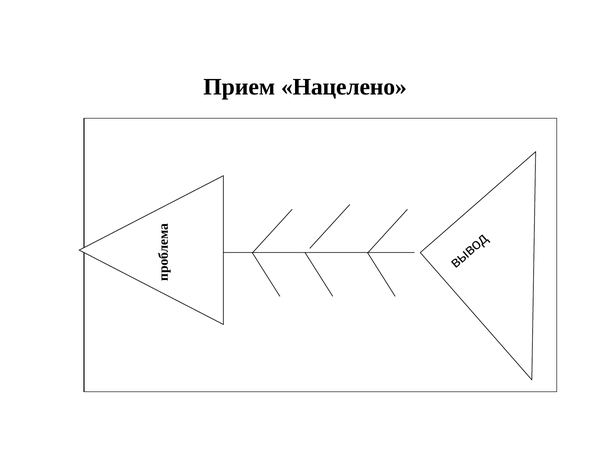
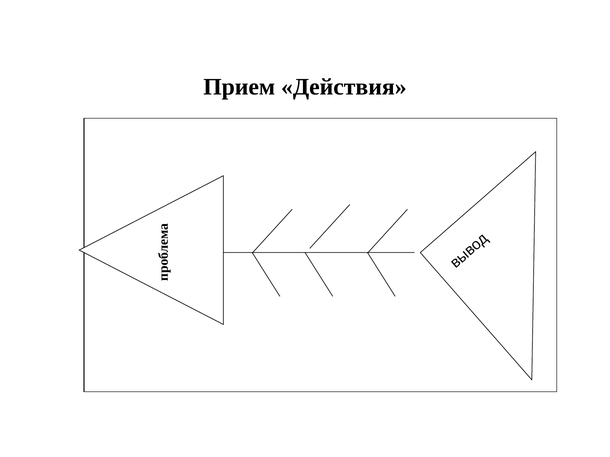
Нацелено: Нацелено -> Действия (344, 87)
